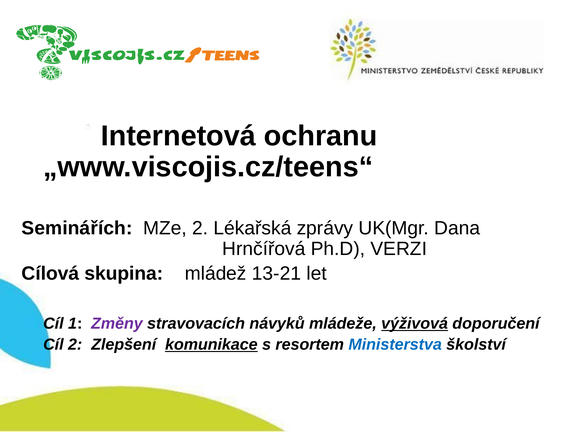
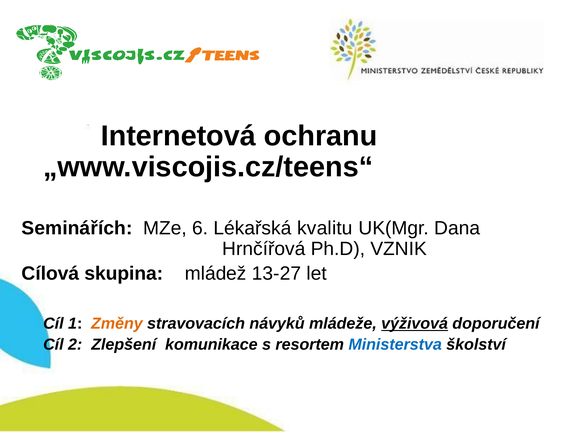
MZe 2: 2 -> 6 (200, 228)
zprávy: zprávy -> kvalitu (325, 228)
VERZI: VERZI -> VZNIK (399, 249)
13-21: 13-21 -> 13-27 (276, 273)
Změny colour: purple -> orange (117, 324)
komunikace underline: present -> none (211, 345)
